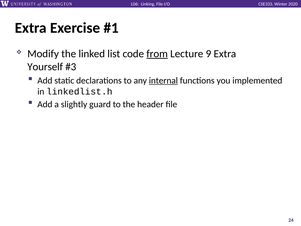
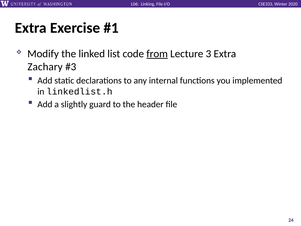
9: 9 -> 3 (208, 54)
Yourself: Yourself -> Zachary (45, 67)
internal underline: present -> none (163, 80)
